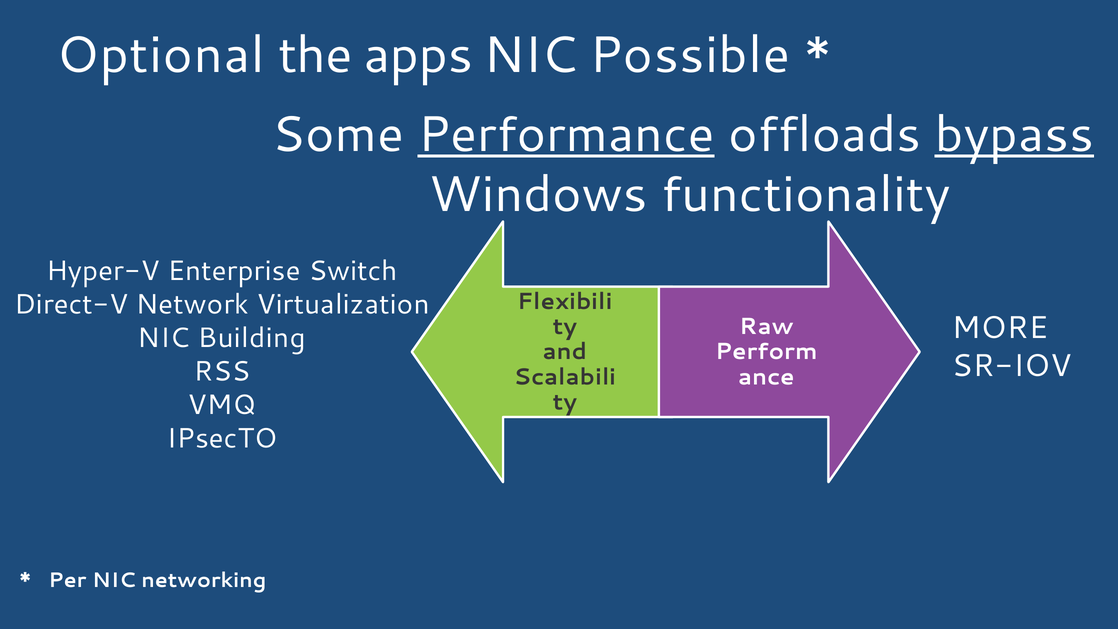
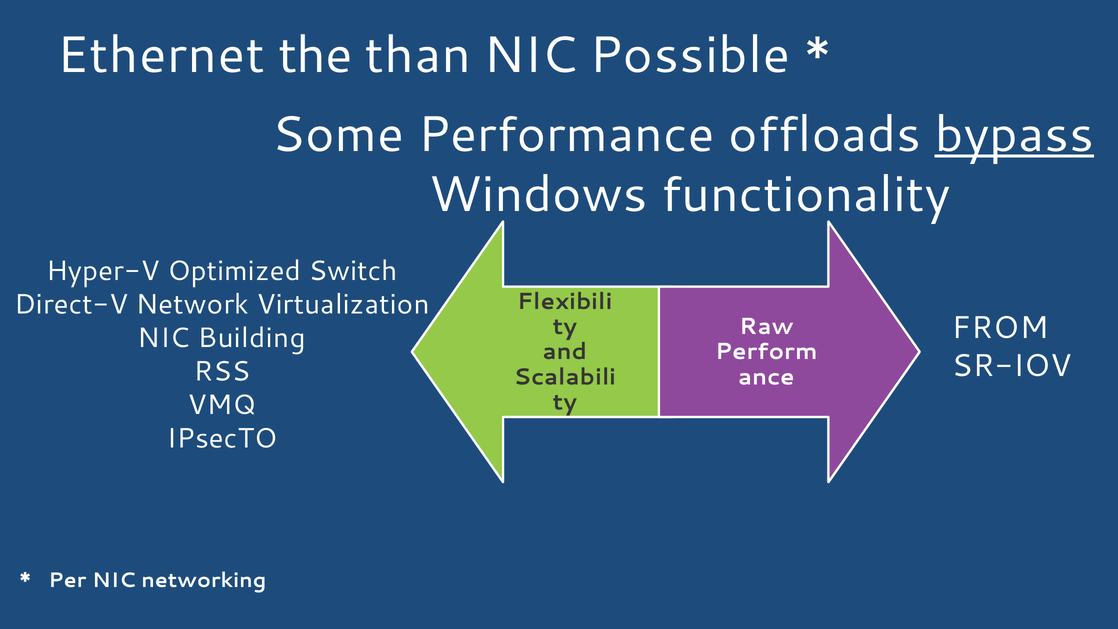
Optional: Optional -> Ethernet (161, 55)
apps: apps -> than (418, 55)
Performance underline: present -> none (566, 135)
Enterprise: Enterprise -> Optimized (234, 271)
MORE: MORE -> FROM (1000, 328)
